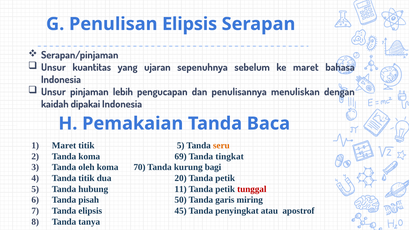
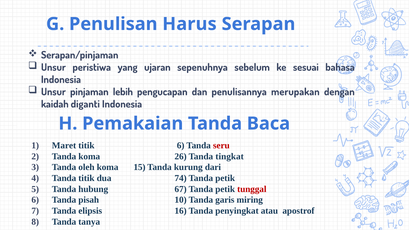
Penulisan Elipsis: Elipsis -> Harus (189, 24)
kuantitas: kuantitas -> peristiwa (92, 67)
ke maret: maret -> sesuai (306, 67)
menuliskan: menuliskan -> merupakan (295, 92)
dipakai: dipakai -> diganti (85, 104)
titik 5: 5 -> 6 (181, 146)
seru colour: orange -> red (221, 146)
69: 69 -> 26 (181, 156)
70: 70 -> 15 (139, 167)
bagi: bagi -> dari (213, 167)
20: 20 -> 74 (181, 178)
11: 11 -> 67 (181, 189)
50: 50 -> 10 (181, 200)
45: 45 -> 16 (181, 211)
